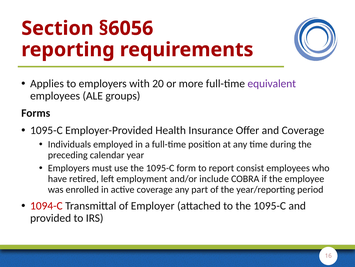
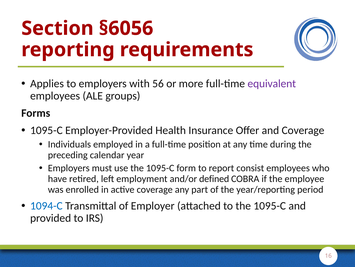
20: 20 -> 56 (158, 83)
include: include -> defined (214, 178)
1094-C colour: red -> blue (46, 205)
